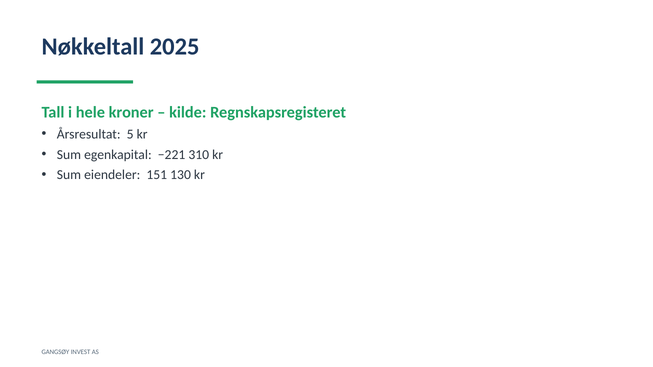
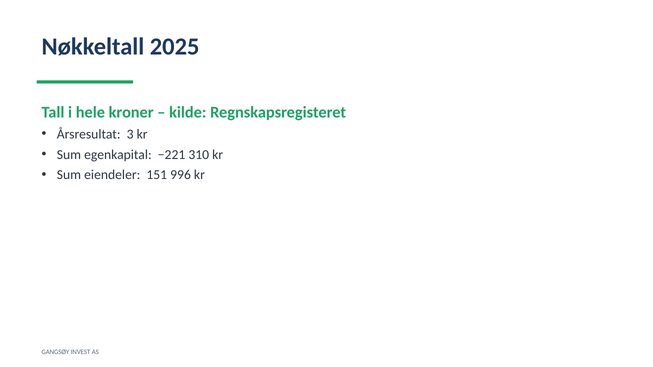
5: 5 -> 3 (130, 134)
130: 130 -> 996 (181, 175)
